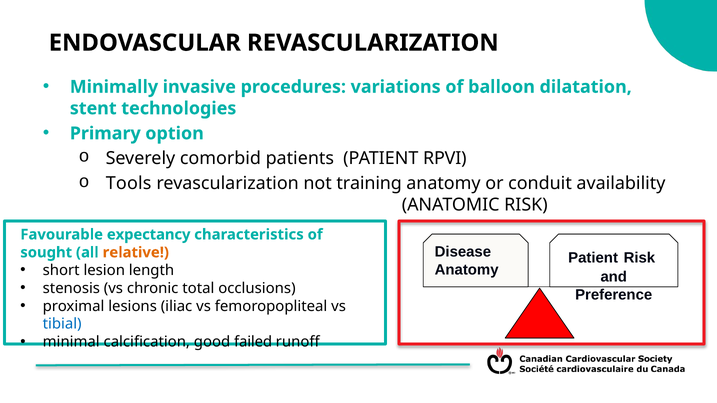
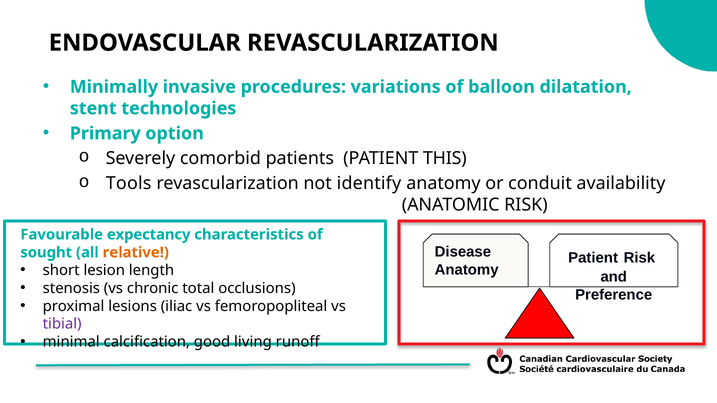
RPVI: RPVI -> THIS (445, 159)
training: training -> identify (369, 184)
tibial colour: blue -> purple (62, 324)
failed: failed -> living (253, 342)
